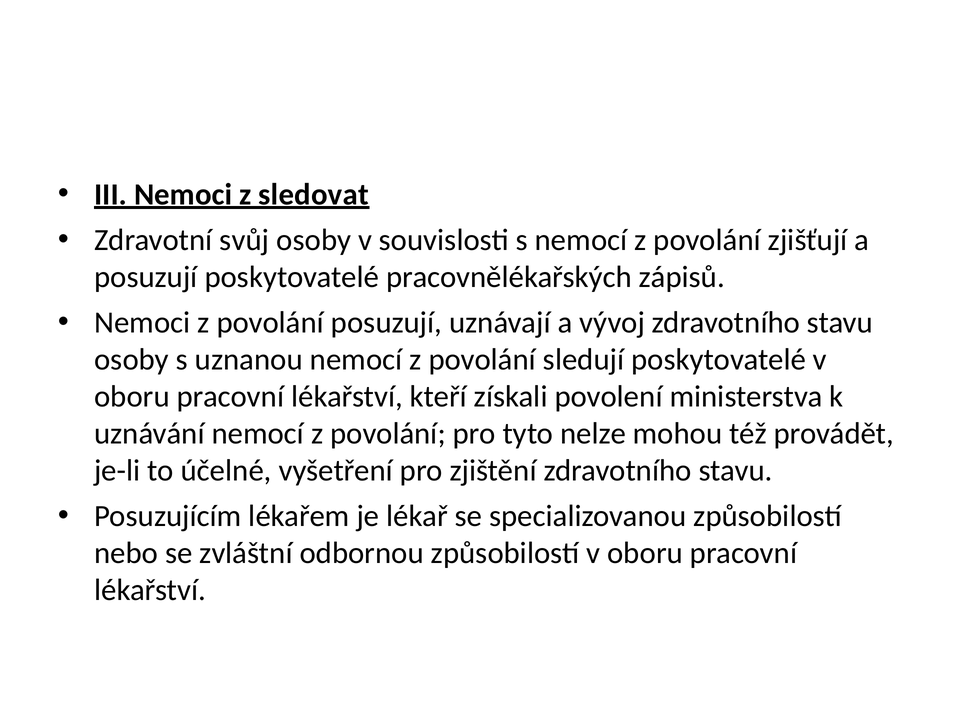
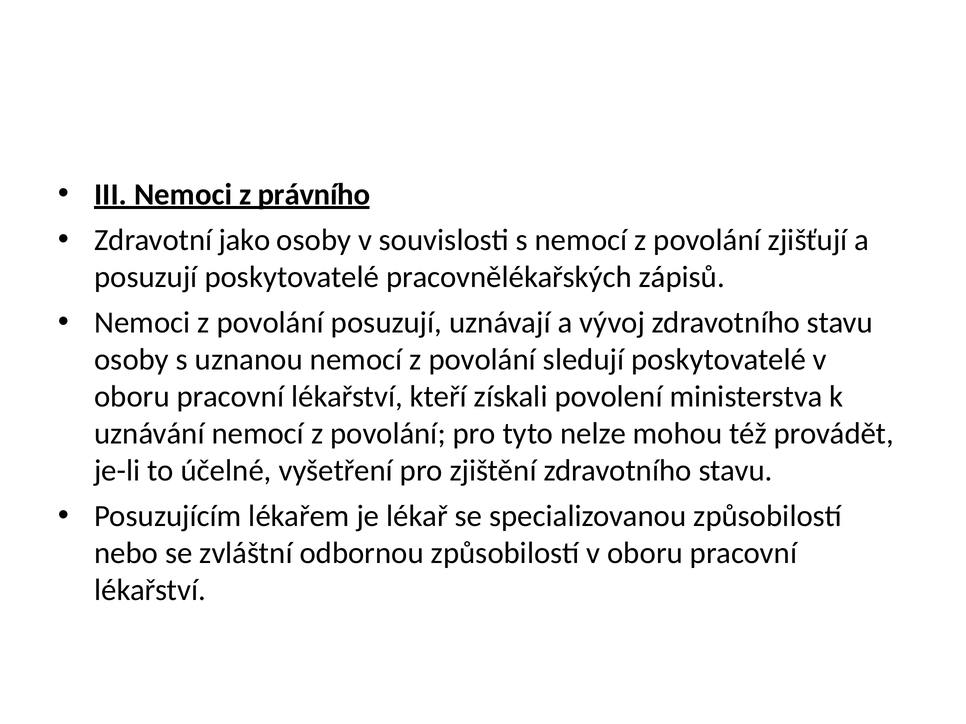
sledovat: sledovat -> právního (314, 195)
svůj: svůj -> jako (245, 240)
